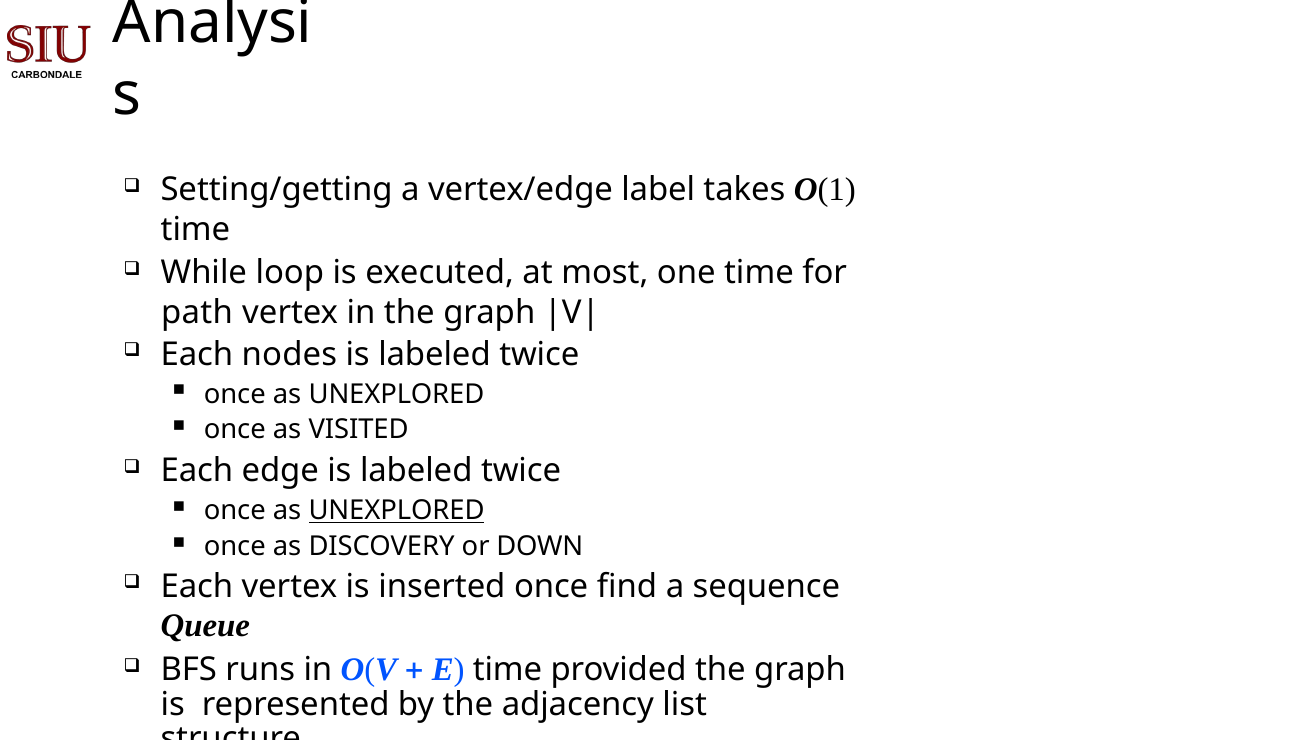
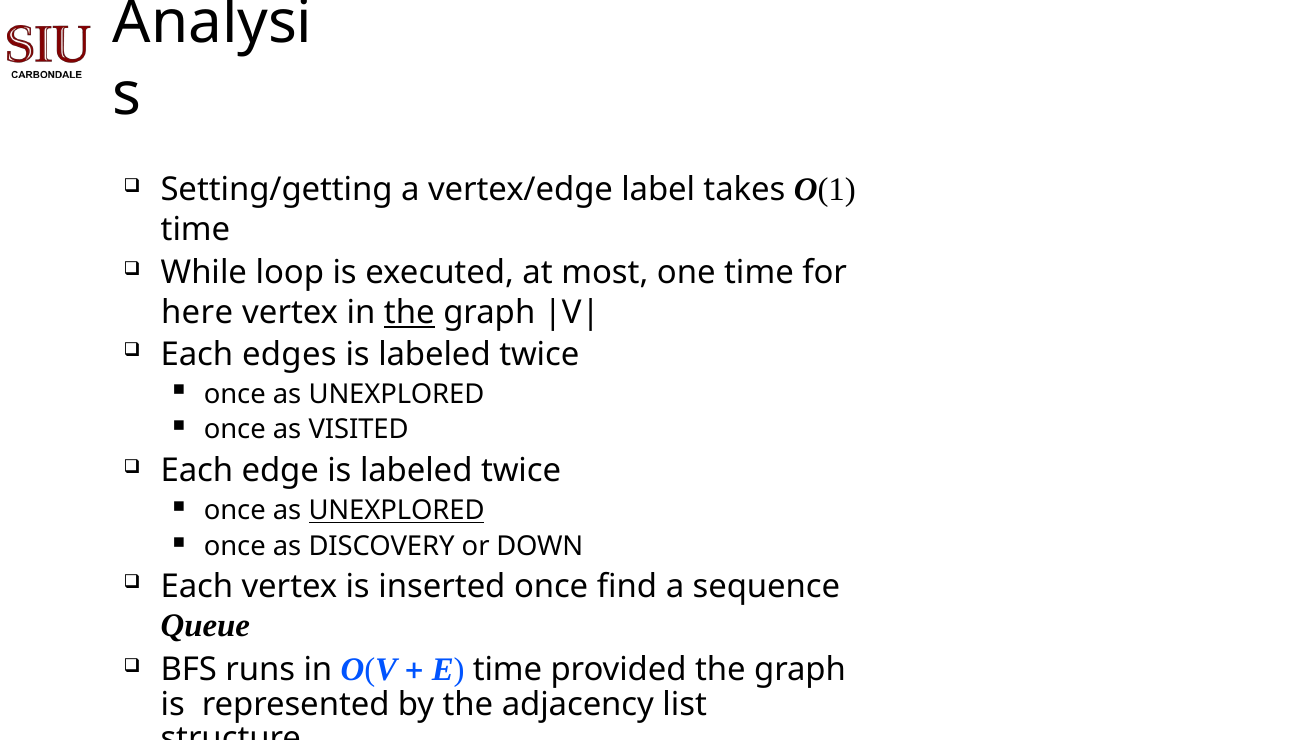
path: path -> here (197, 312)
the underline: none -> present (409, 312)
nodes: nodes -> edges (289, 354)
